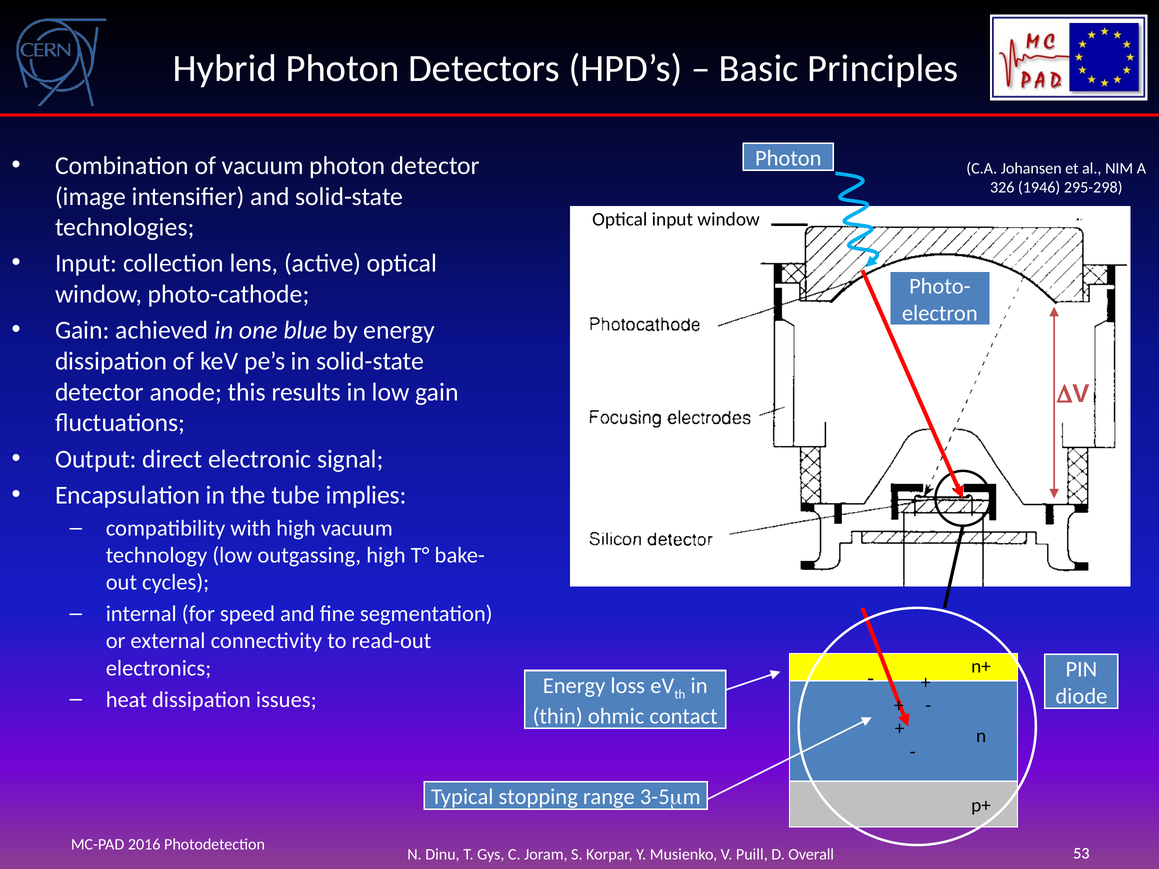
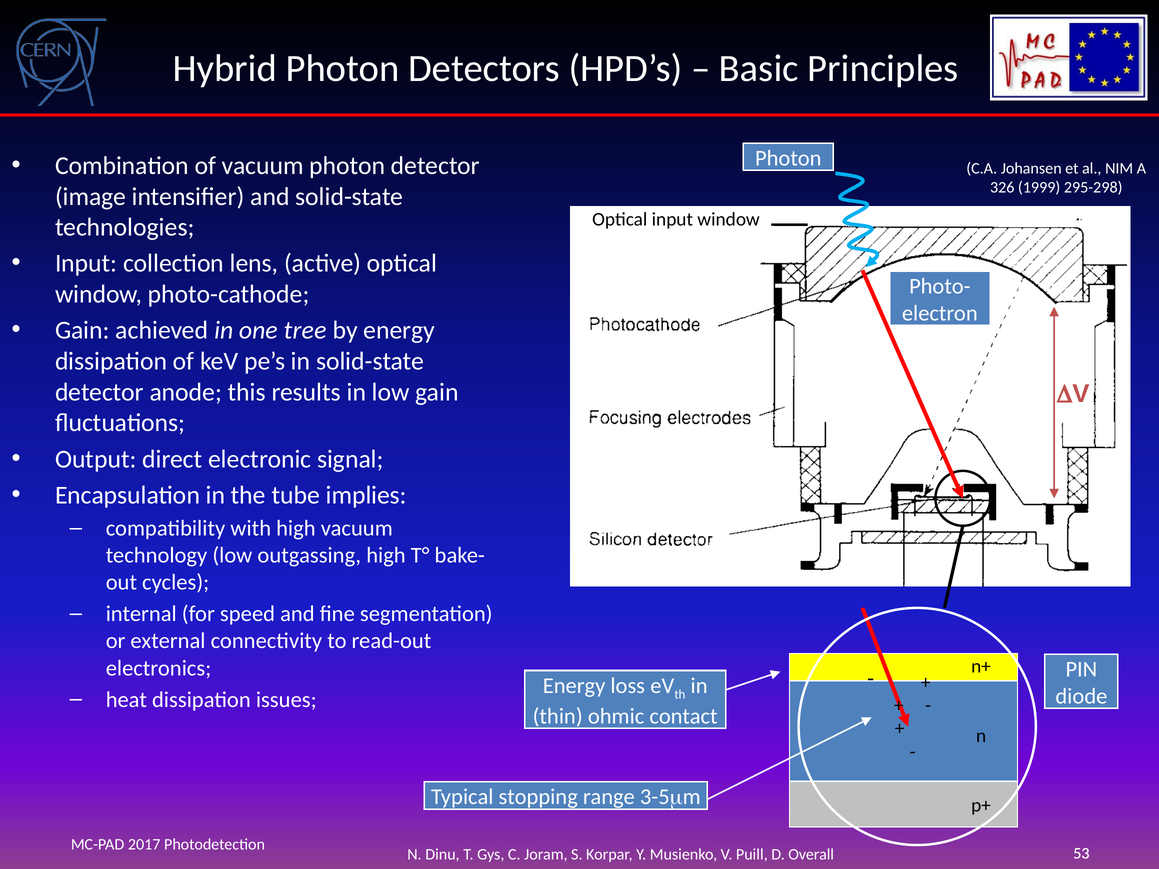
1946: 1946 -> 1999 (1039, 188)
blue: blue -> tree (305, 330)
2016: 2016 -> 2017 (144, 845)
